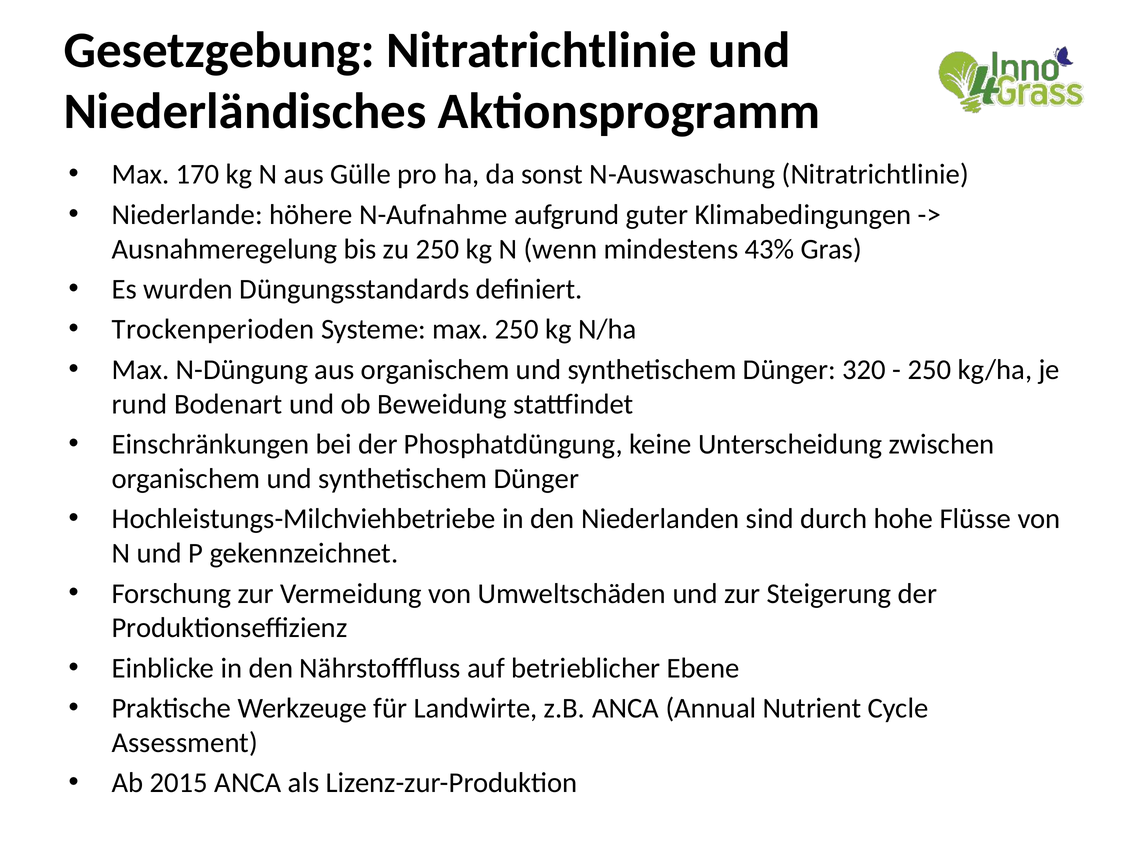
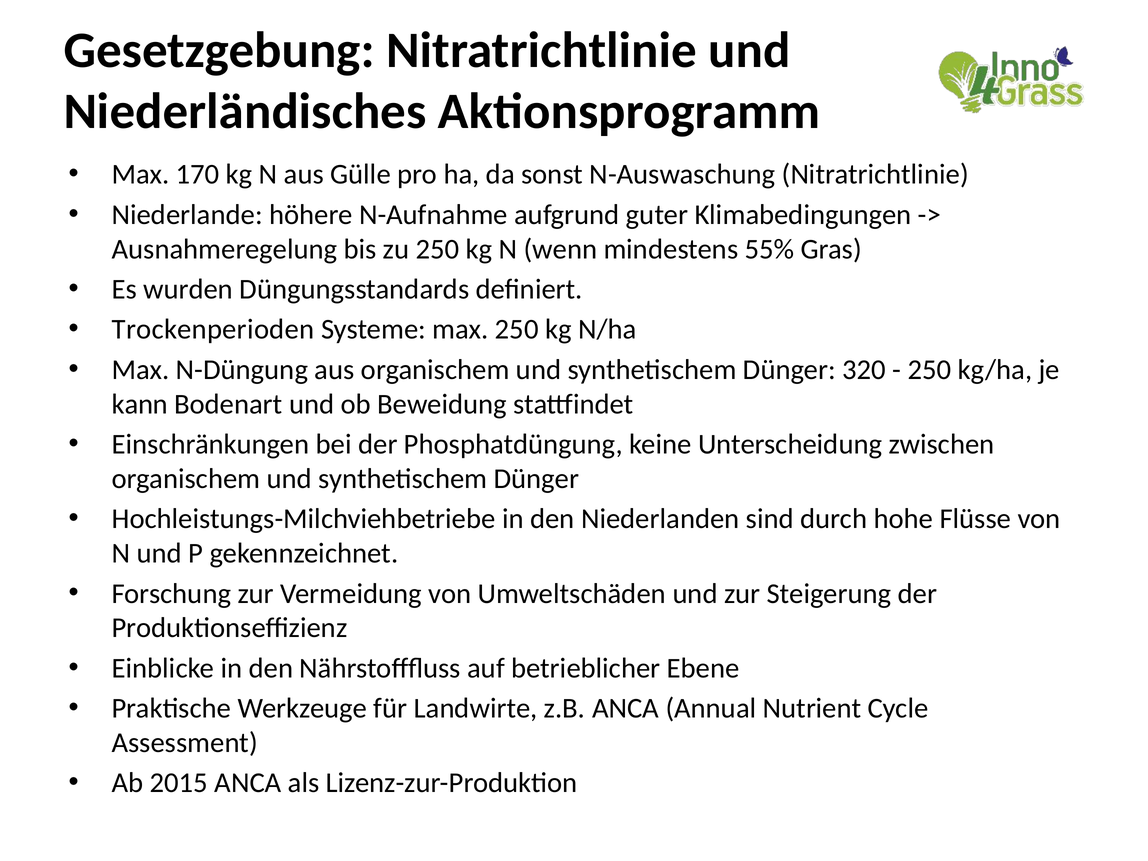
43%: 43% -> 55% (769, 249)
rund: rund -> kann (140, 404)
